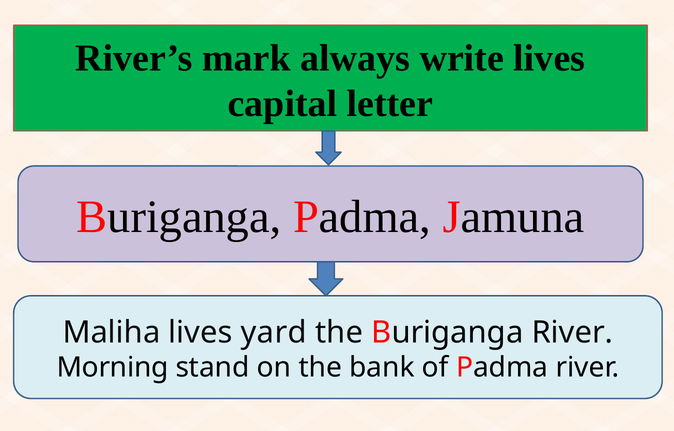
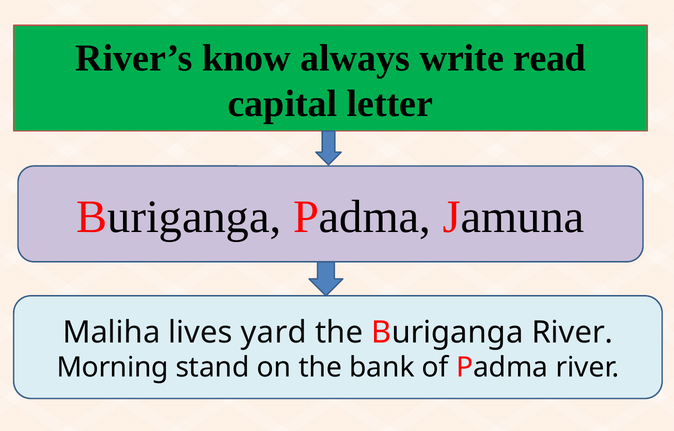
mark: mark -> know (247, 58)
write lives: lives -> read (549, 58)
